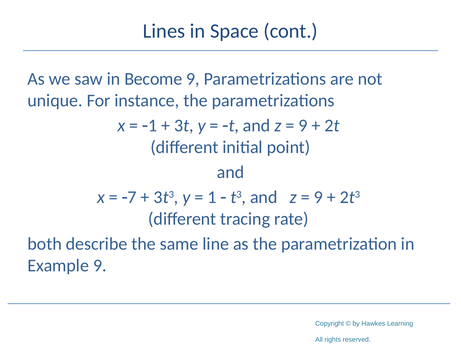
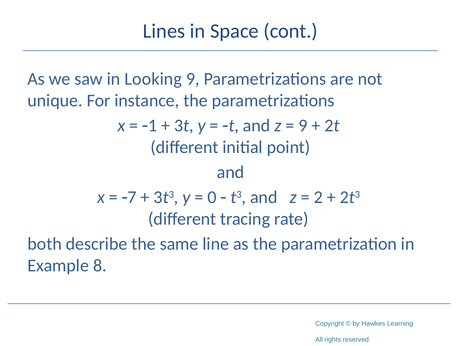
Become: Become -> Looking (153, 79)
1: 1 -> 0 (212, 197)
9: 9 -> 2 (318, 197)
Example 9: 9 -> 8 (100, 265)
